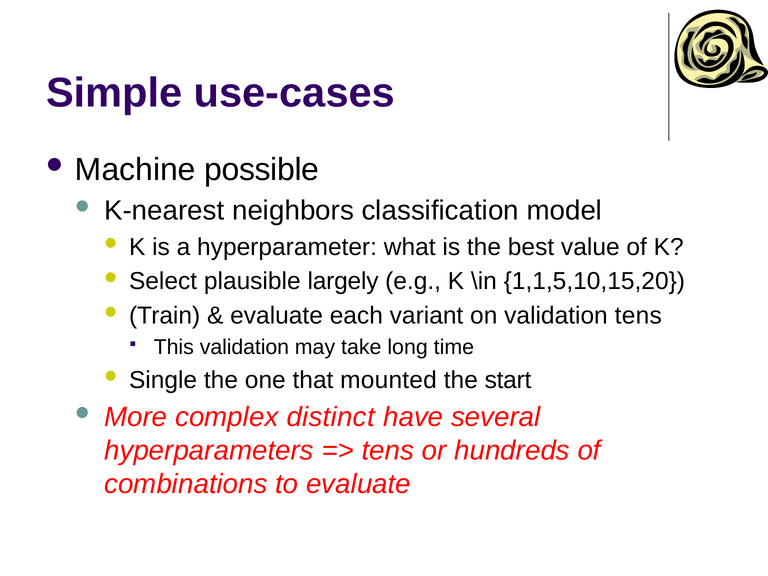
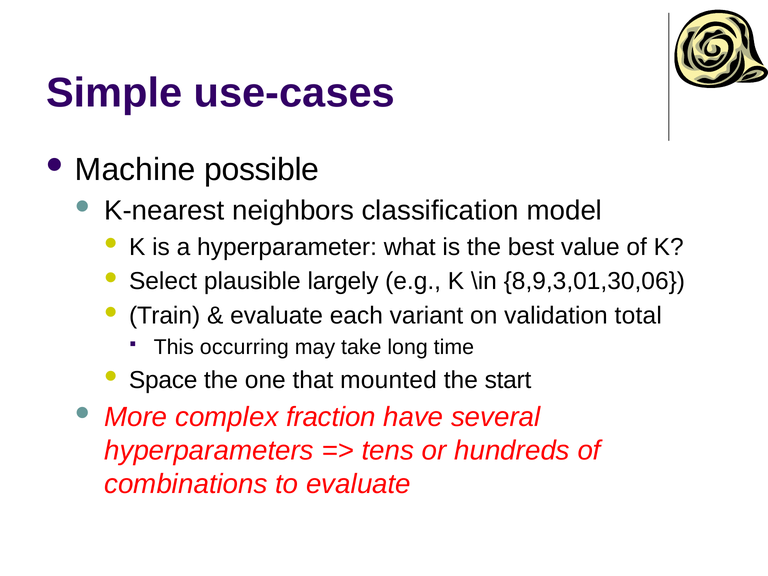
1,1,5,10,15,20: 1,1,5,10,15,20 -> 8,9,3,01,30,06 (594, 281)
validation tens: tens -> total (638, 316)
This validation: validation -> occurring (244, 347)
Single: Single -> Space (163, 380)
distinct: distinct -> fraction (331, 417)
